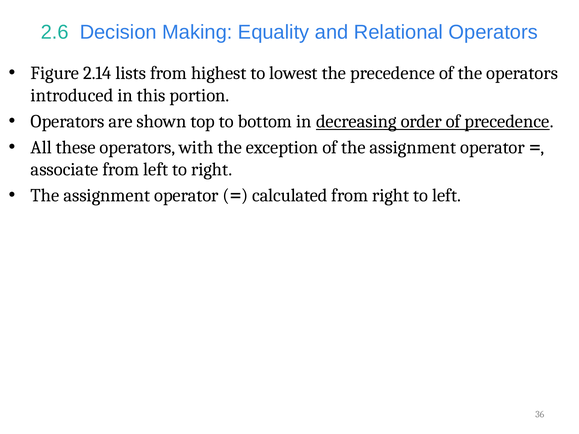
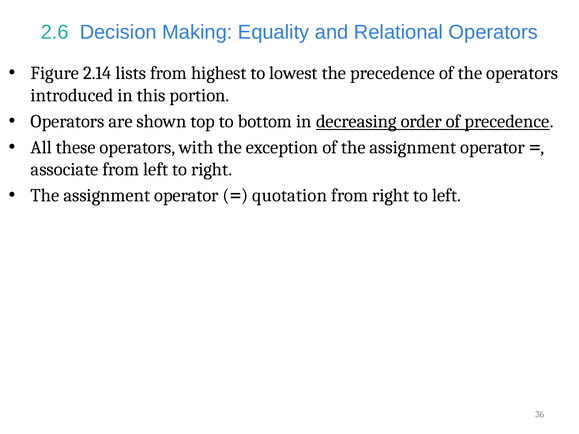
calculated: calculated -> quotation (290, 196)
